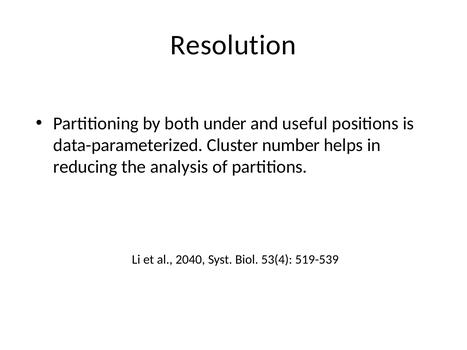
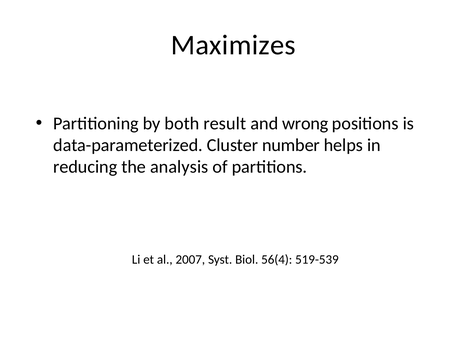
Resolution: Resolution -> Maximizes (233, 45)
under: under -> result (225, 123)
useful: useful -> wrong (305, 123)
2040: 2040 -> 2007 (190, 260)
53(4: 53(4 -> 56(4 (277, 260)
